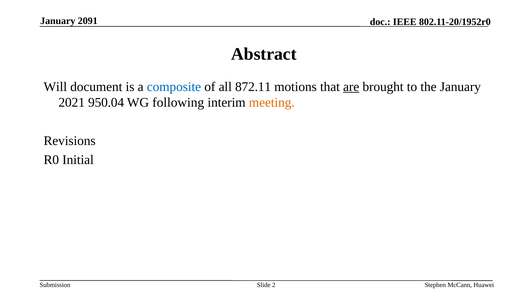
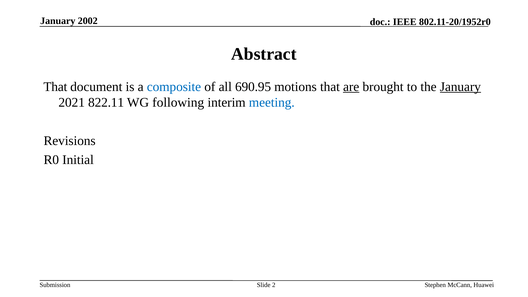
2091: 2091 -> 2002 (88, 21)
Will: Will -> That (55, 87)
872.11: 872.11 -> 690.95 (253, 87)
January underline: none -> present (460, 87)
950.04: 950.04 -> 822.11 (106, 103)
meeting colour: orange -> blue (272, 103)
